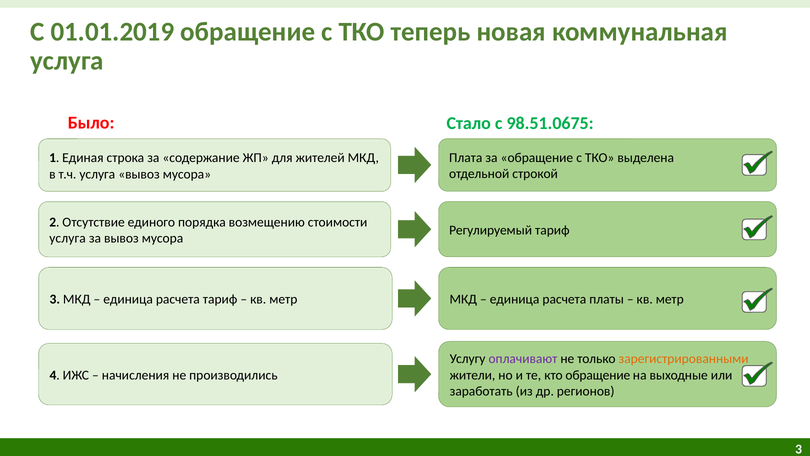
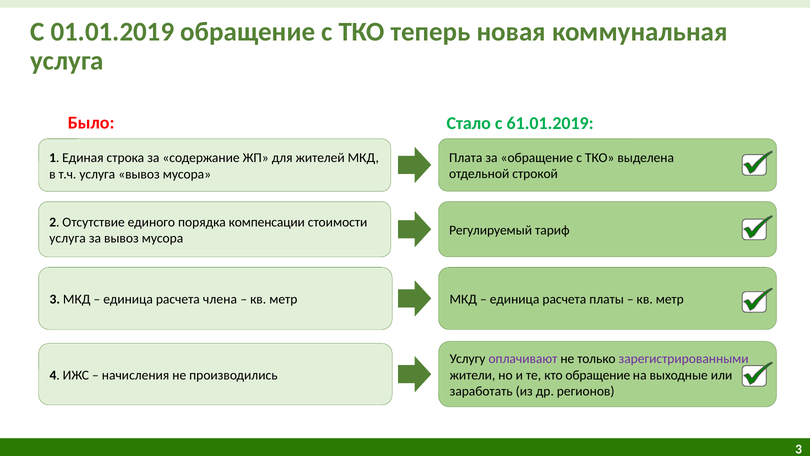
98.51.0675: 98.51.0675 -> 61.01.2019 (550, 123)
возмещению: возмещению -> компенсации (267, 222)
расчета тариф: тариф -> члена (220, 299)
зарегистрированными colour: orange -> purple (684, 359)
